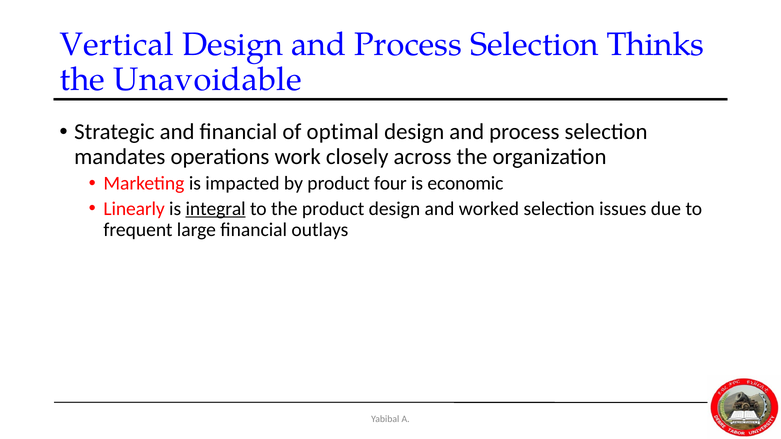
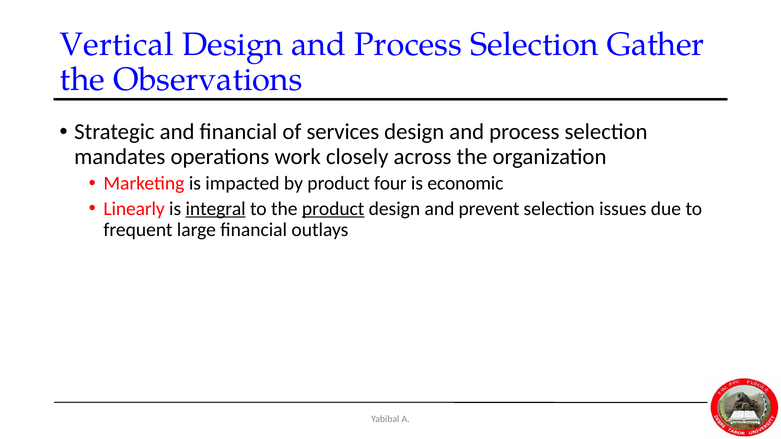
Thinks: Thinks -> Gather (655, 44)
Unavoidable: Unavoidable -> Observations (208, 79)
optimal: optimal -> services (343, 132)
product underline: none -> present (333, 209)
worked: worked -> prevent (489, 209)
